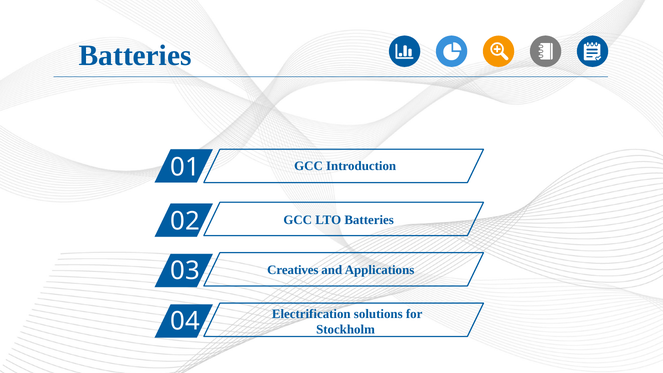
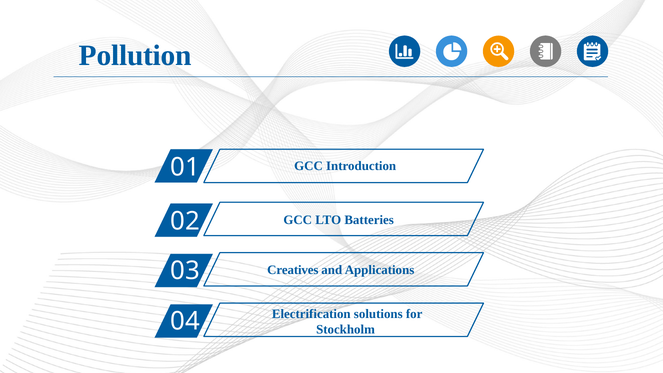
Batteries: Batteries -> Pollution (135, 55)
